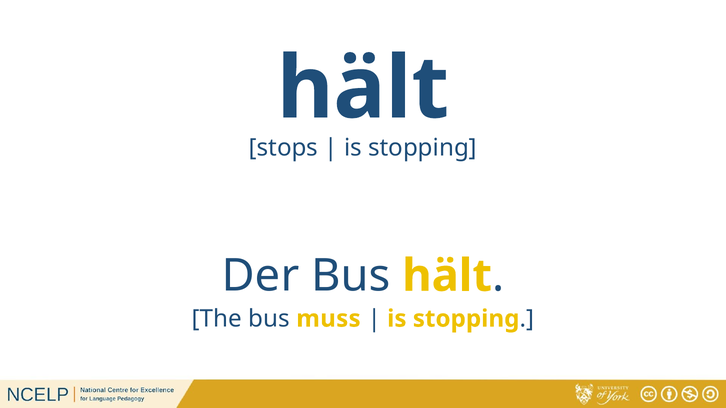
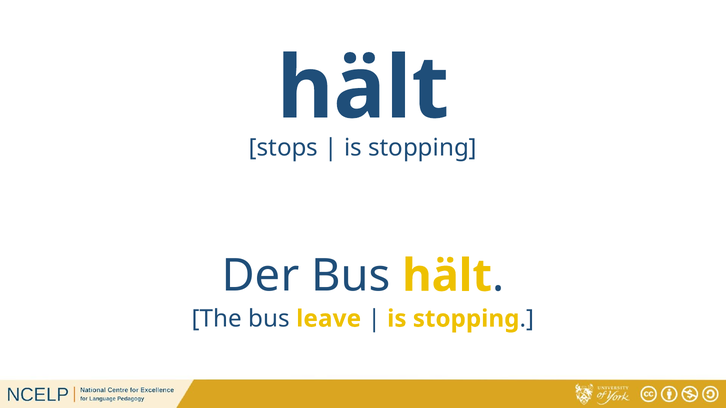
muss: muss -> leave (329, 319)
